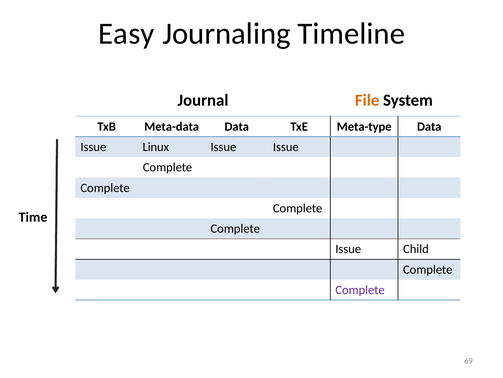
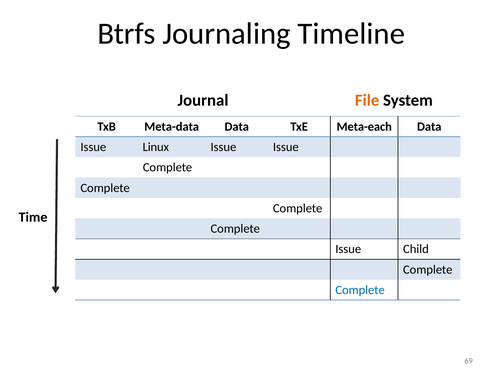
Easy: Easy -> Btrfs (127, 34)
Meta-type: Meta-type -> Meta-each (364, 126)
Complete colour: purple -> blue (360, 289)
